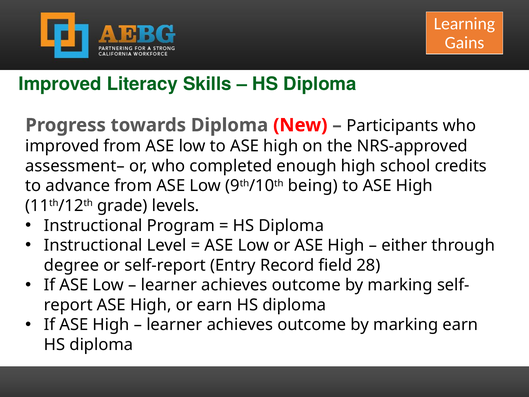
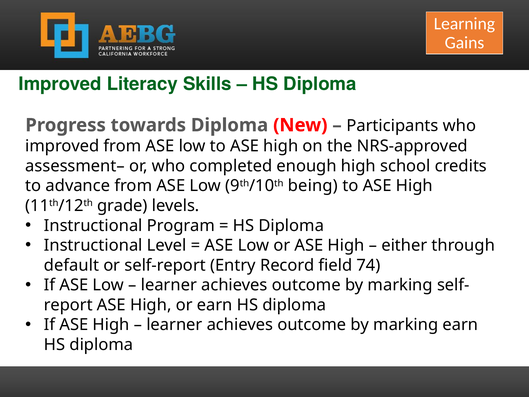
degree: degree -> default (71, 265)
28: 28 -> 74 (368, 265)
